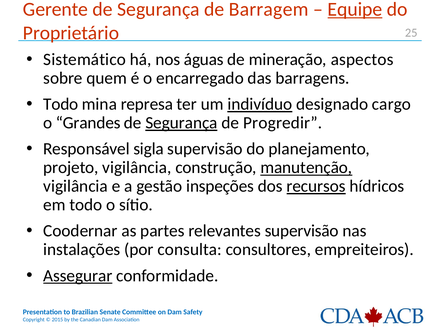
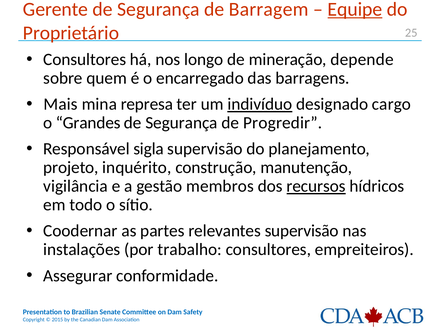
Sistemático: Sistemático -> Consultores (85, 60)
águas: águas -> longo (204, 60)
aspectos: aspectos -> depende (362, 60)
Todo: Todo -> Mais (61, 104)
Segurança underline: present -> none (182, 123)
projeto vigilância: vigilância -> inquérito (137, 168)
manutenção underline: present -> none (306, 168)
inspeções: inspeções -> membros (220, 186)
consulta: consulta -> trabalho (190, 250)
Assegurar underline: present -> none (78, 276)
